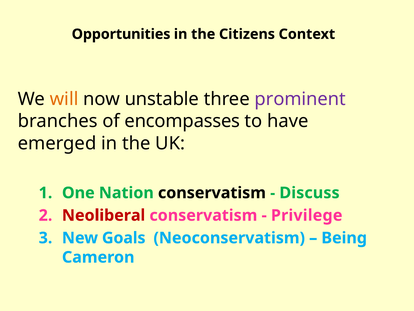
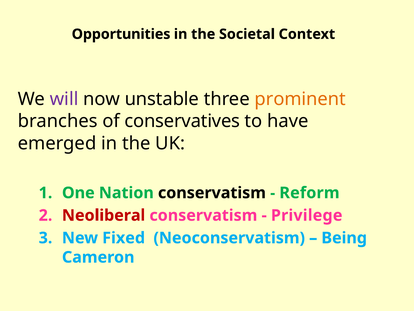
Citizens: Citizens -> Societal (247, 34)
will colour: orange -> purple (64, 99)
prominent colour: purple -> orange (300, 99)
encompasses: encompasses -> conservatives (182, 121)
Discuss: Discuss -> Reform (309, 193)
Goals: Goals -> Fixed (124, 238)
